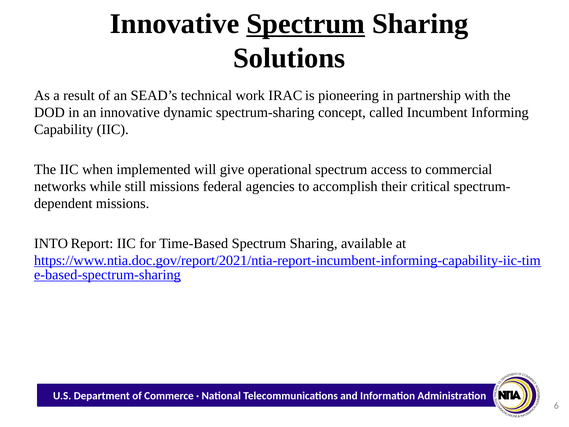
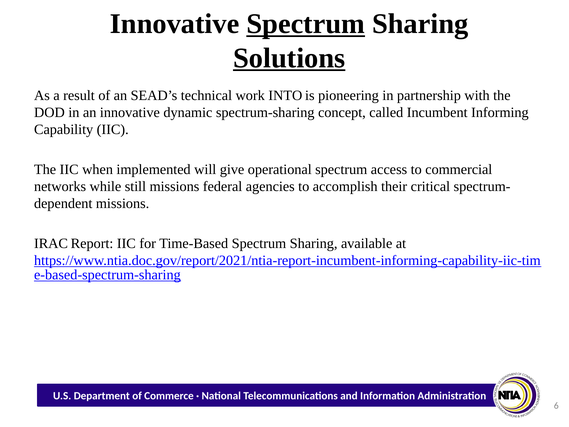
Solutions underline: none -> present (289, 58)
IRAC: IRAC -> INTO (285, 95)
INTO: INTO -> IRAC (51, 243)
